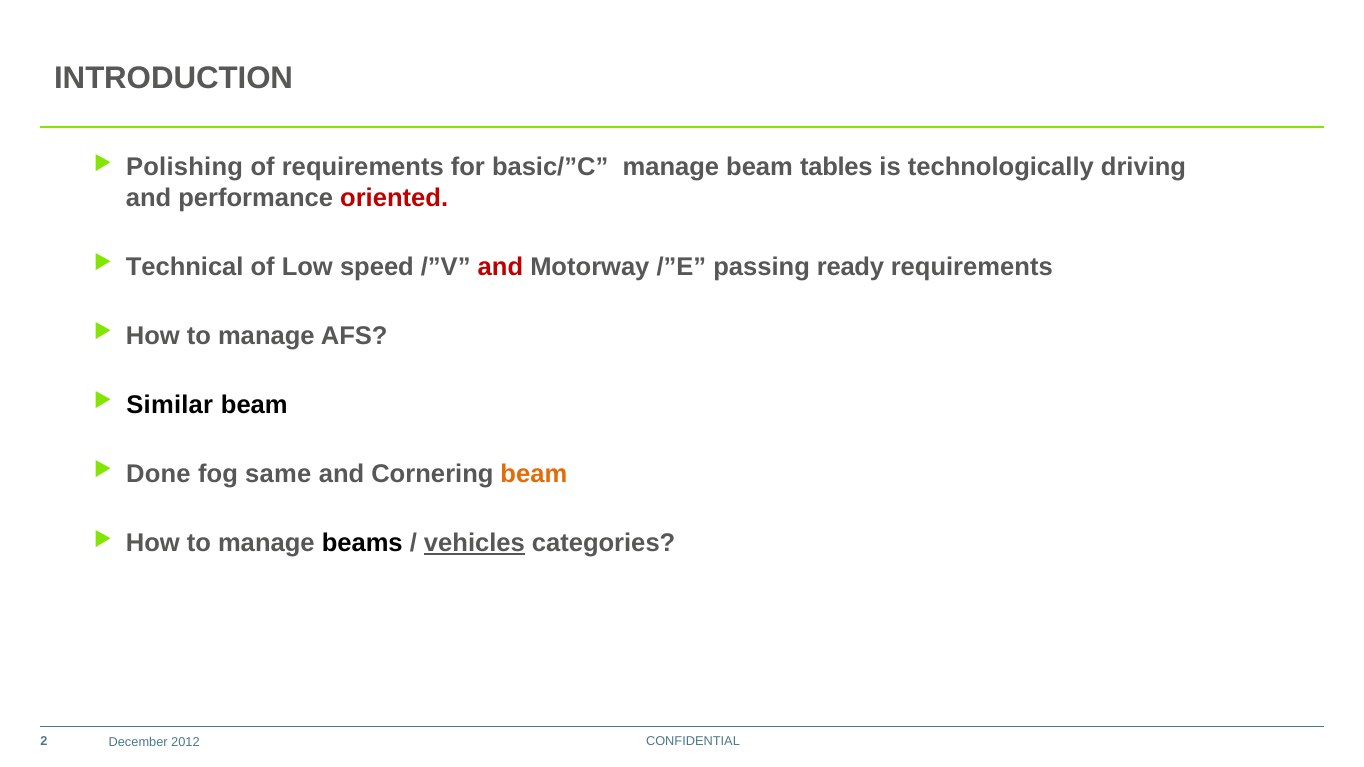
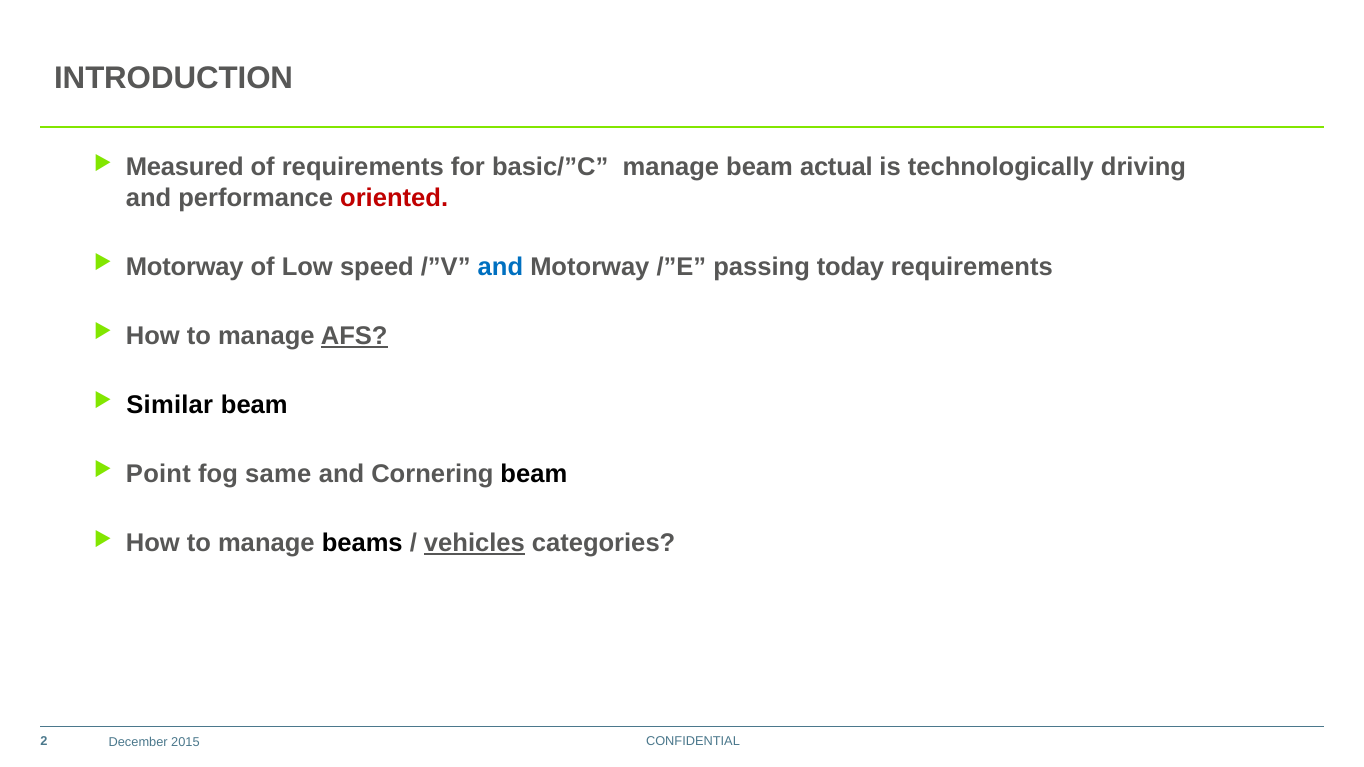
Polishing: Polishing -> Measured (185, 167)
tables: tables -> actual (836, 167)
Technical: Technical -> Motorway (185, 267)
and colour: red -> blue (500, 267)
ready: ready -> today (850, 267)
AFS underline: none -> present (354, 336)
Done: Done -> Point (158, 474)
beam colour: orange -> black (534, 474)
2012: 2012 -> 2015 (185, 743)
